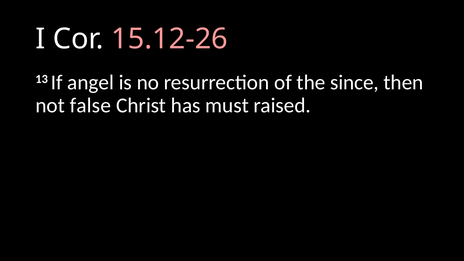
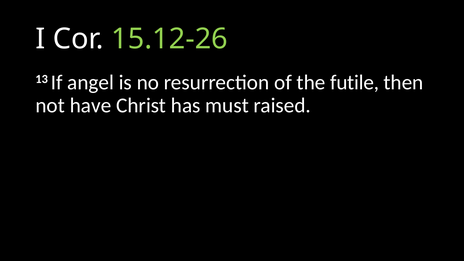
15.12-26 colour: pink -> light green (170, 39)
since: since -> futile (355, 83)
false: false -> have (90, 106)
